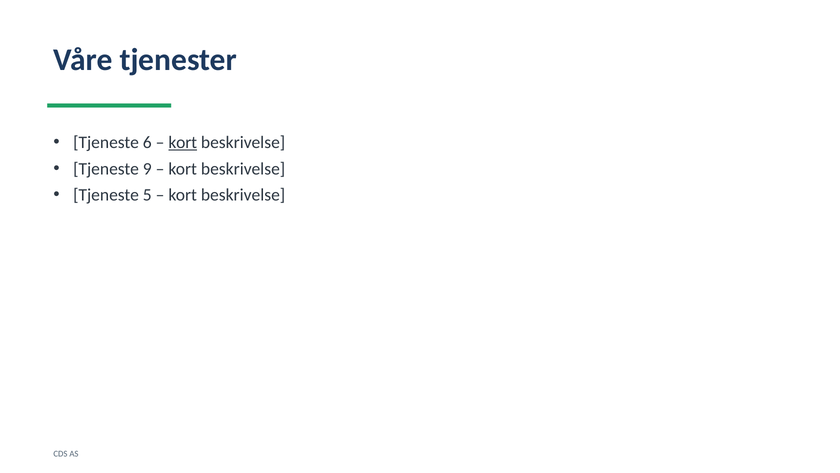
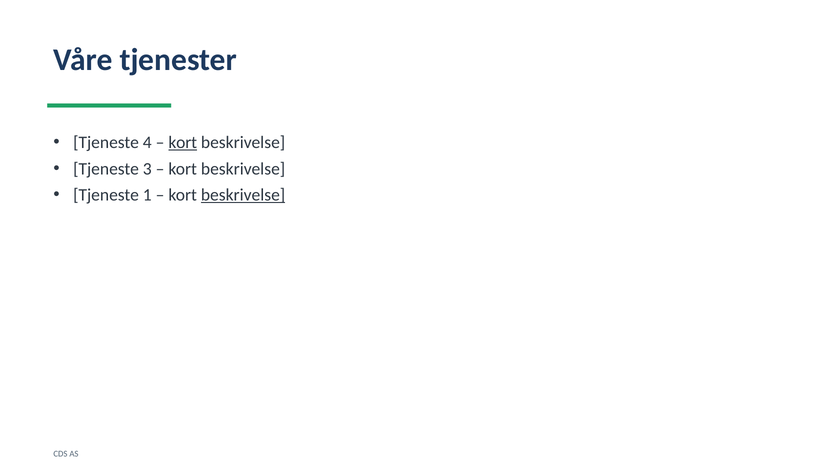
6: 6 -> 4 (147, 142)
9: 9 -> 3 (147, 169)
5: 5 -> 1 (147, 195)
beskrivelse underline: none -> present (243, 195)
